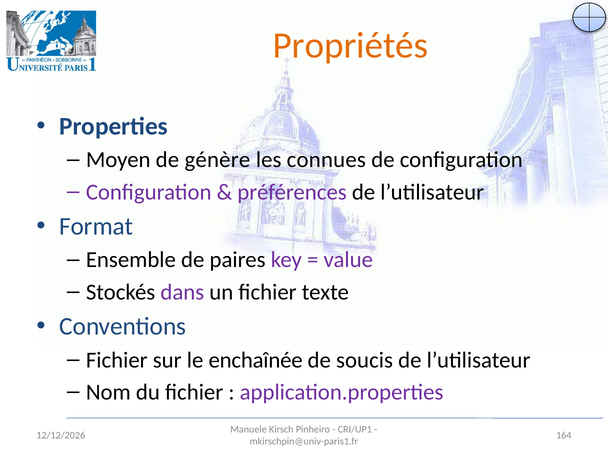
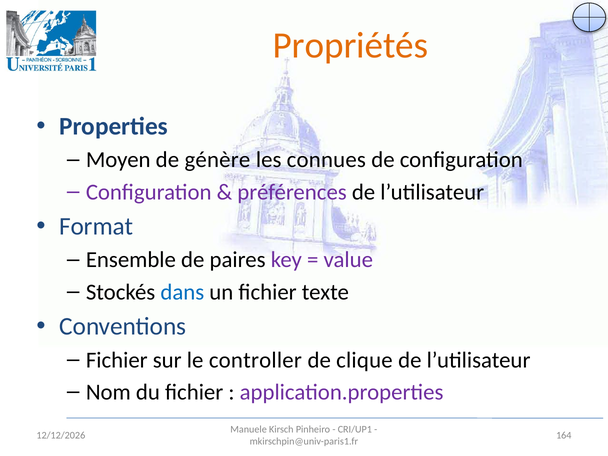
dans colour: purple -> blue (182, 292)
enchaînée: enchaînée -> controller (255, 360)
soucis: soucis -> clique (364, 360)
